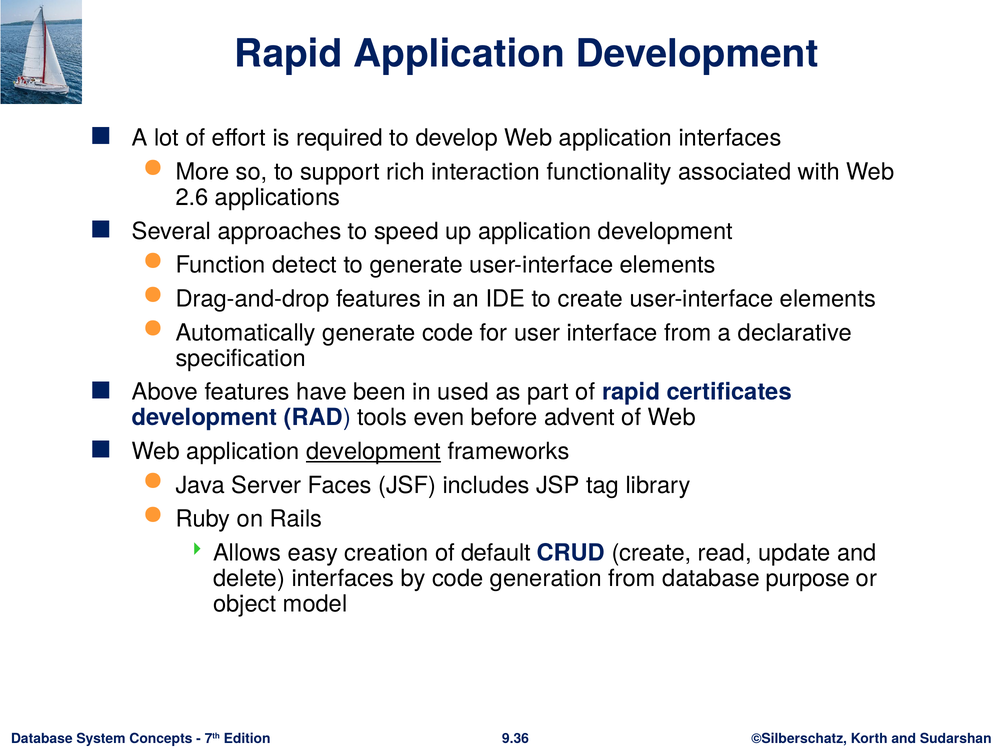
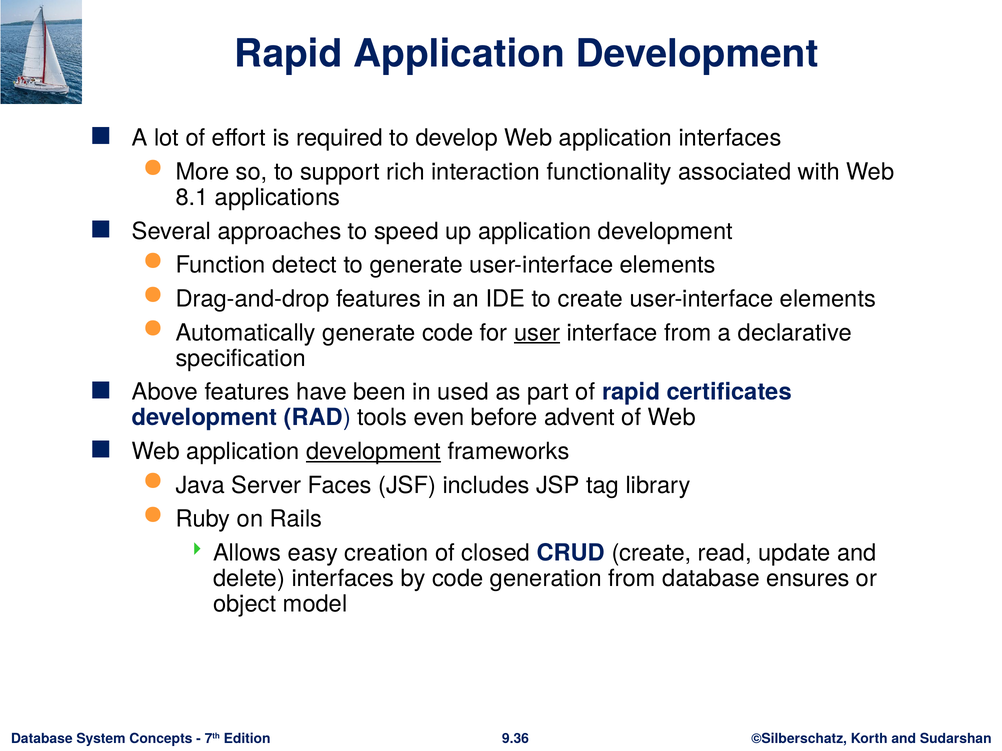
2.6: 2.6 -> 8.1 (192, 198)
user underline: none -> present (537, 333)
default: default -> closed (496, 553)
purpose: purpose -> ensures (808, 579)
